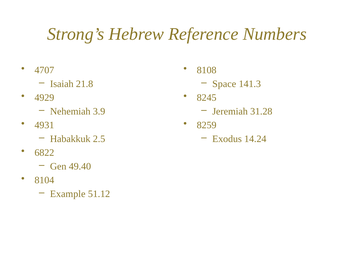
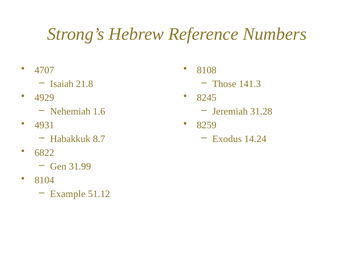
Space: Space -> Those (224, 84)
3.9: 3.9 -> 1.6 (99, 112)
2.5: 2.5 -> 8.7 (99, 139)
49.40: 49.40 -> 31.99 (80, 167)
